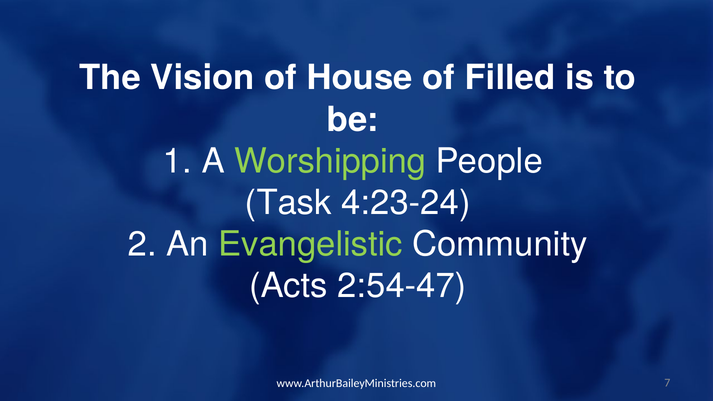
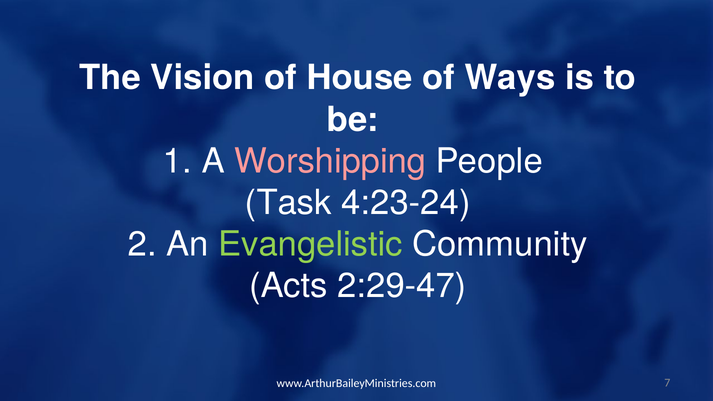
Filled: Filled -> Ways (510, 78)
Worshipping colour: light green -> pink (330, 161)
2:54-47: 2:54-47 -> 2:29-47 (402, 286)
